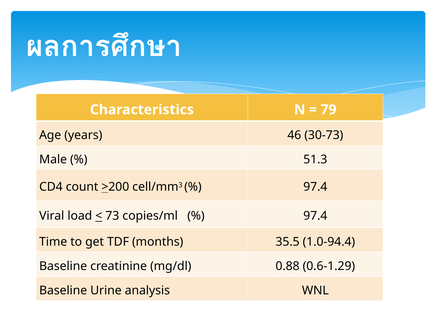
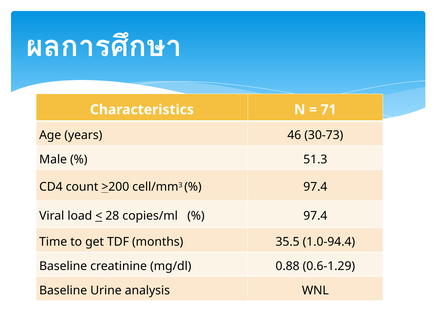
79: 79 -> 71 (329, 110)
73: 73 -> 28 (112, 216)
